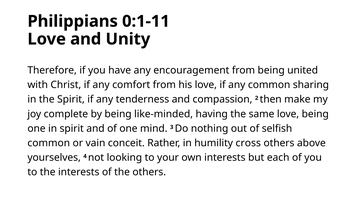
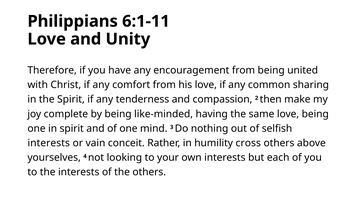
0:1-11: 0:1-11 -> 6:1-11 (146, 21)
common: common -> interests (49, 143)
